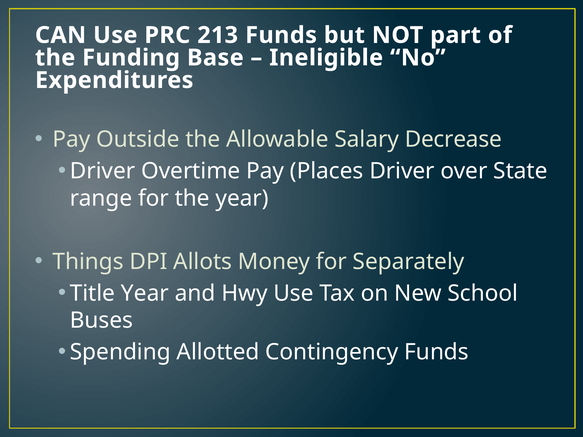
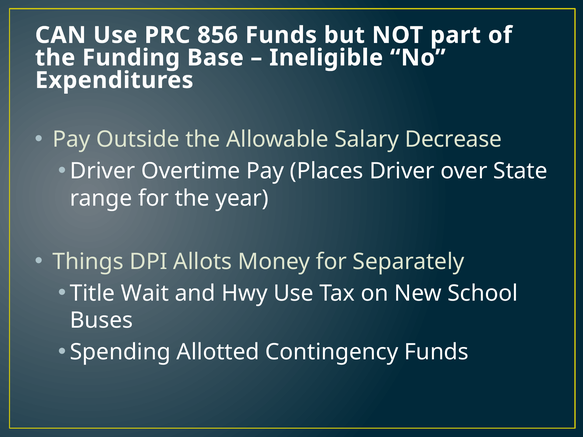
213: 213 -> 856 (218, 35)
Title Year: Year -> Wait (145, 293)
